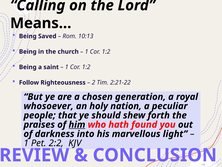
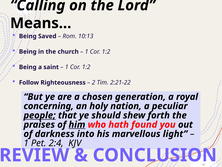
whosoever: whosoever -> concerning (49, 106)
people underline: none -> present (40, 115)
2:2: 2:2 -> 2:4 (56, 143)
